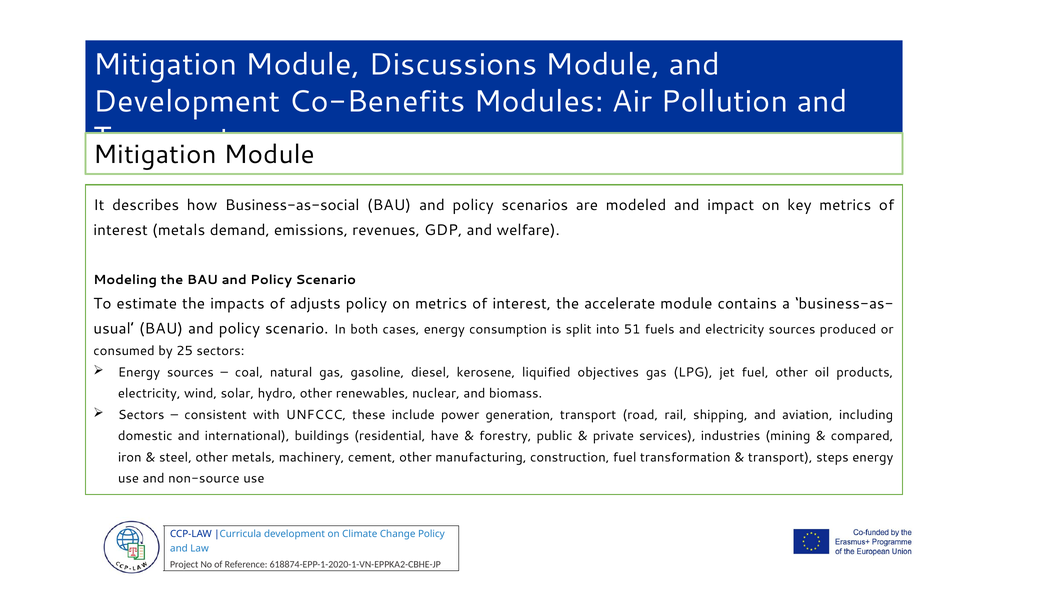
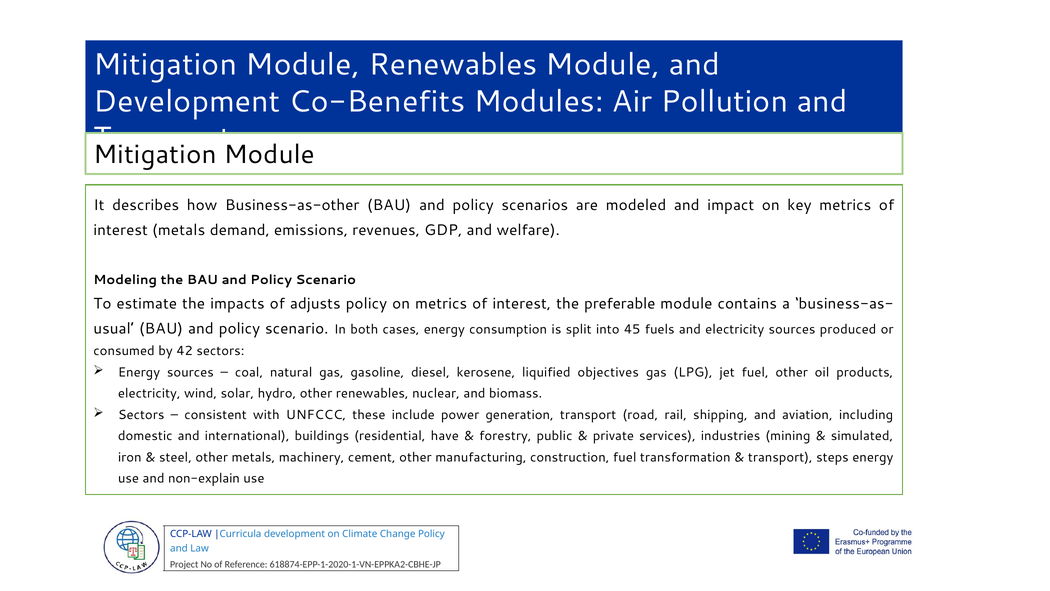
Module Discussions: Discussions -> Renewables (453, 65)
Business-as-social: Business-as-social -> Business-as-other (292, 205)
accelerate: accelerate -> preferable (620, 304)
51: 51 -> 45 (632, 329)
25: 25 -> 42 (185, 351)
compared: compared -> simulated (862, 436)
non-source: non-source -> non-explain (204, 478)
